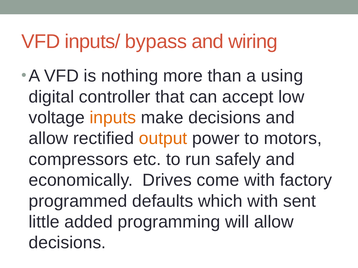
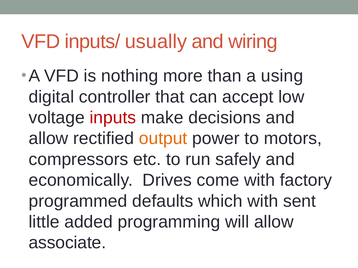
bypass: bypass -> usually (156, 42)
inputs colour: orange -> red (113, 118)
decisions: decisions -> associate (67, 243)
